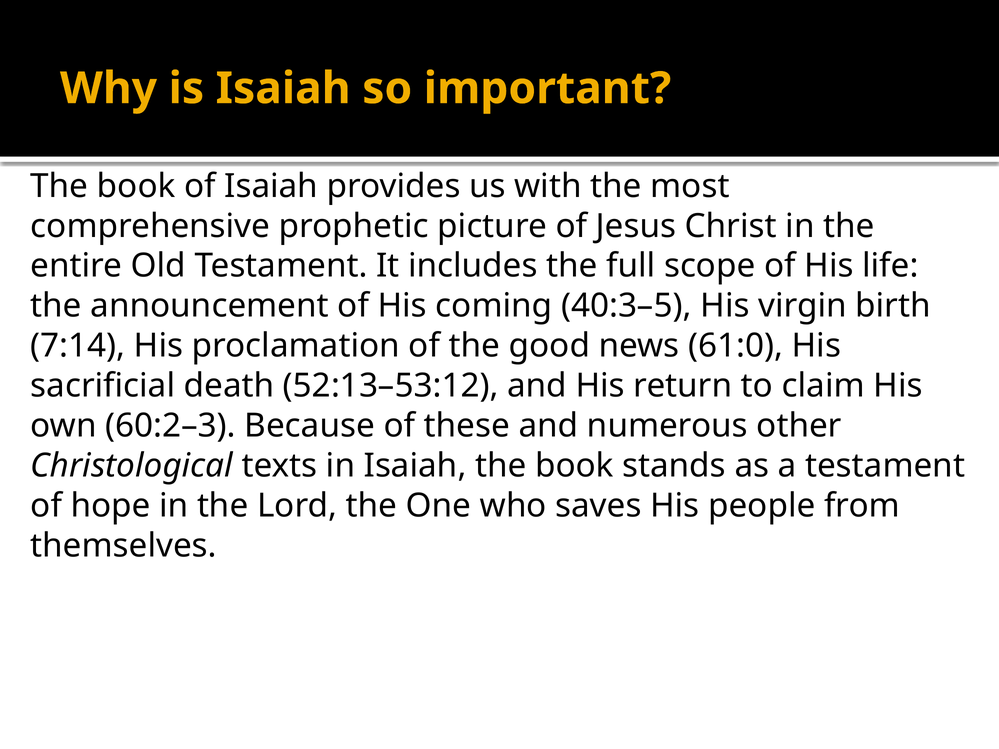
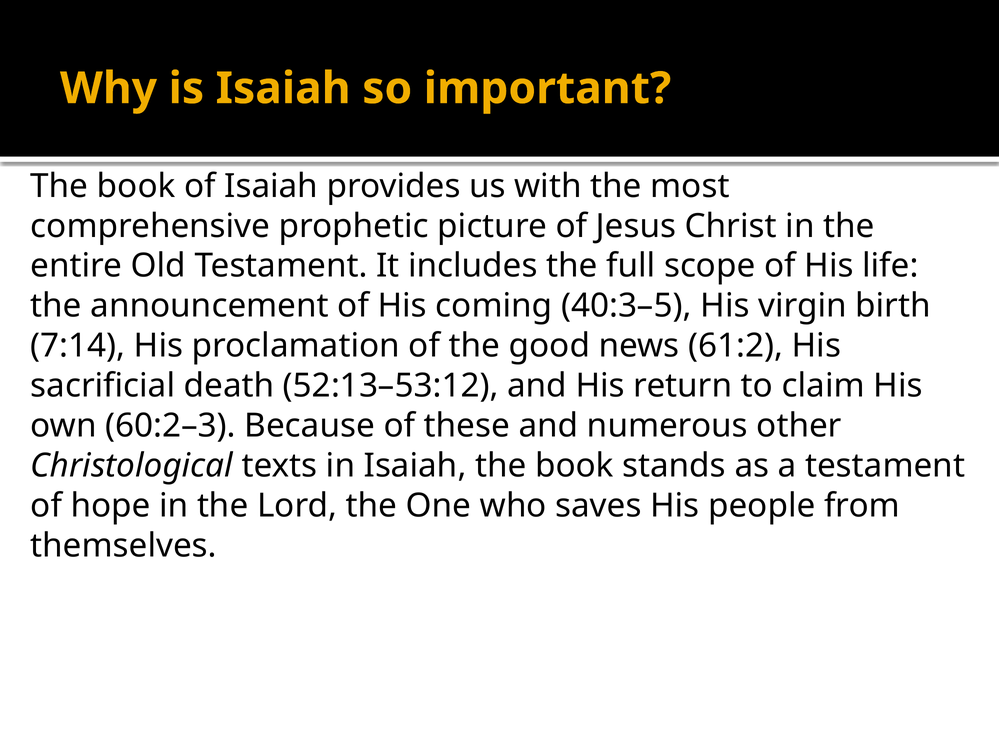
61:0: 61:0 -> 61:2 (736, 346)
